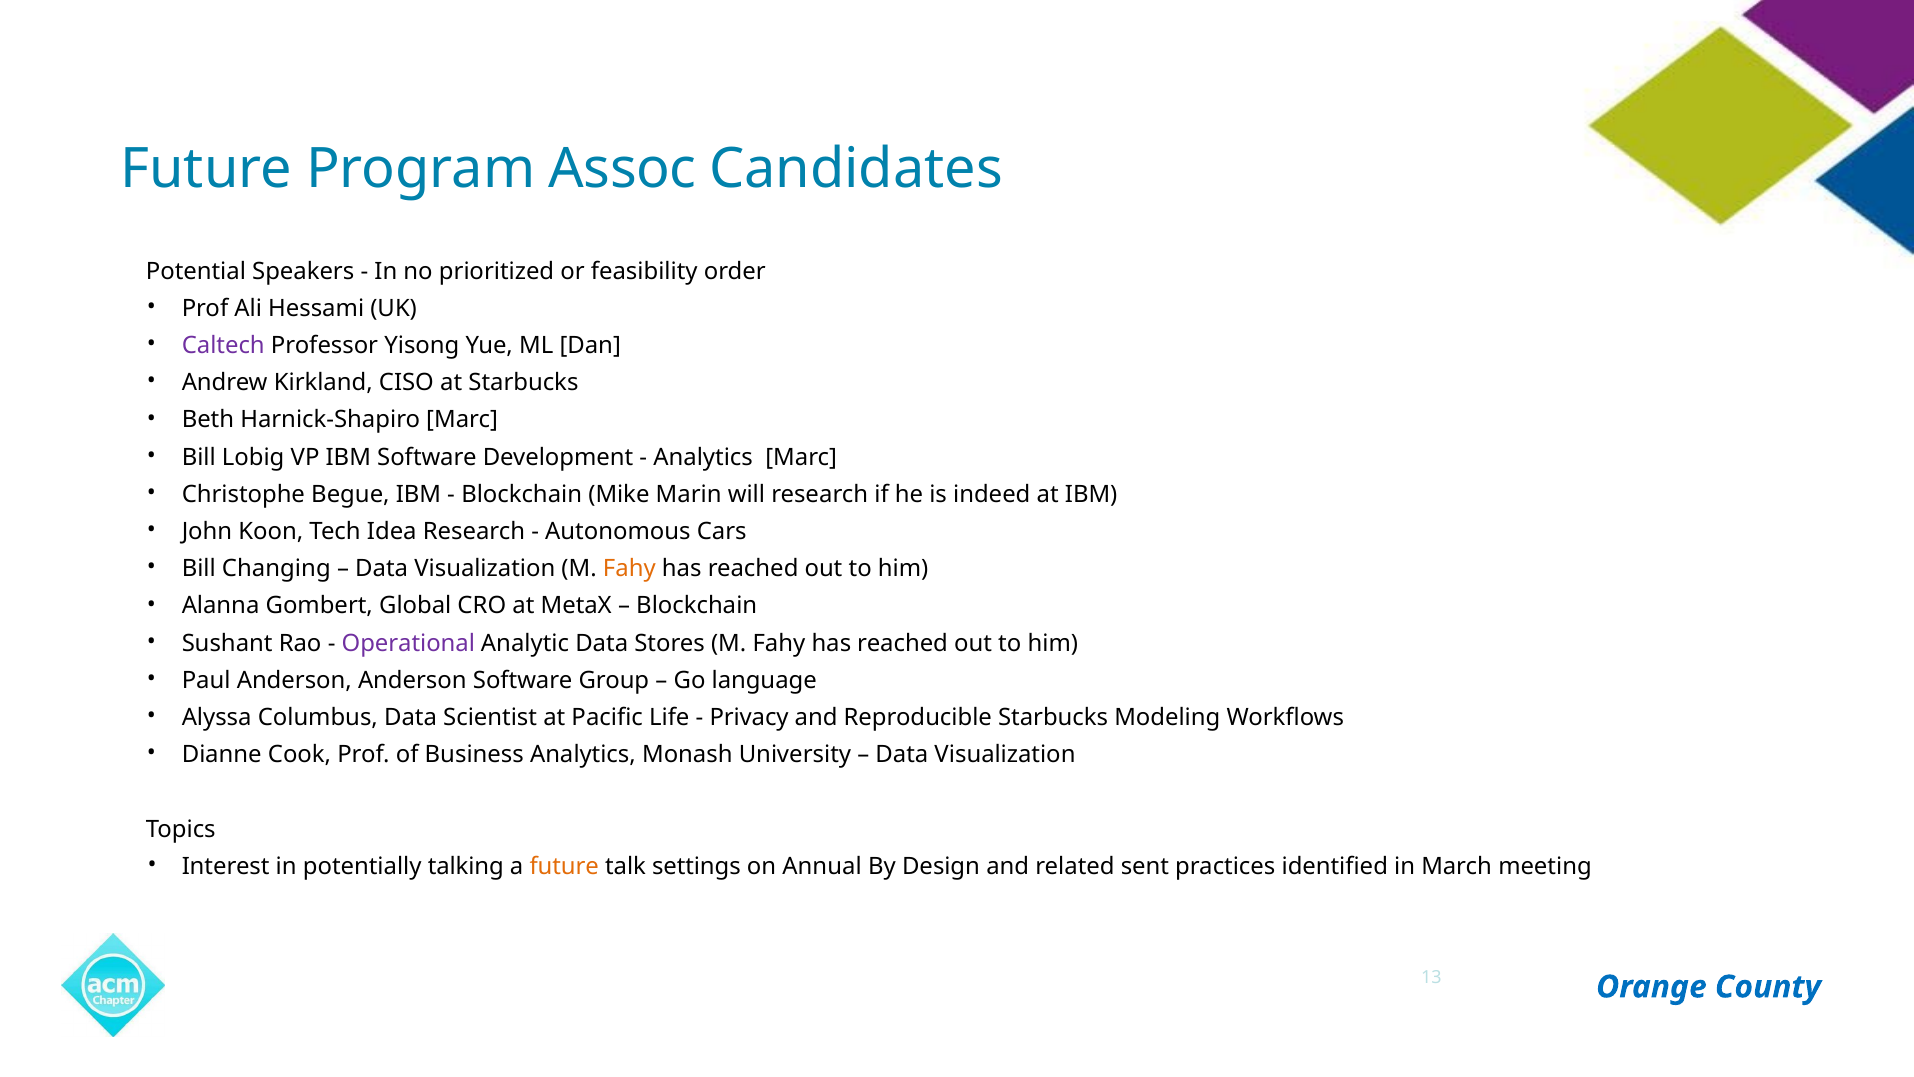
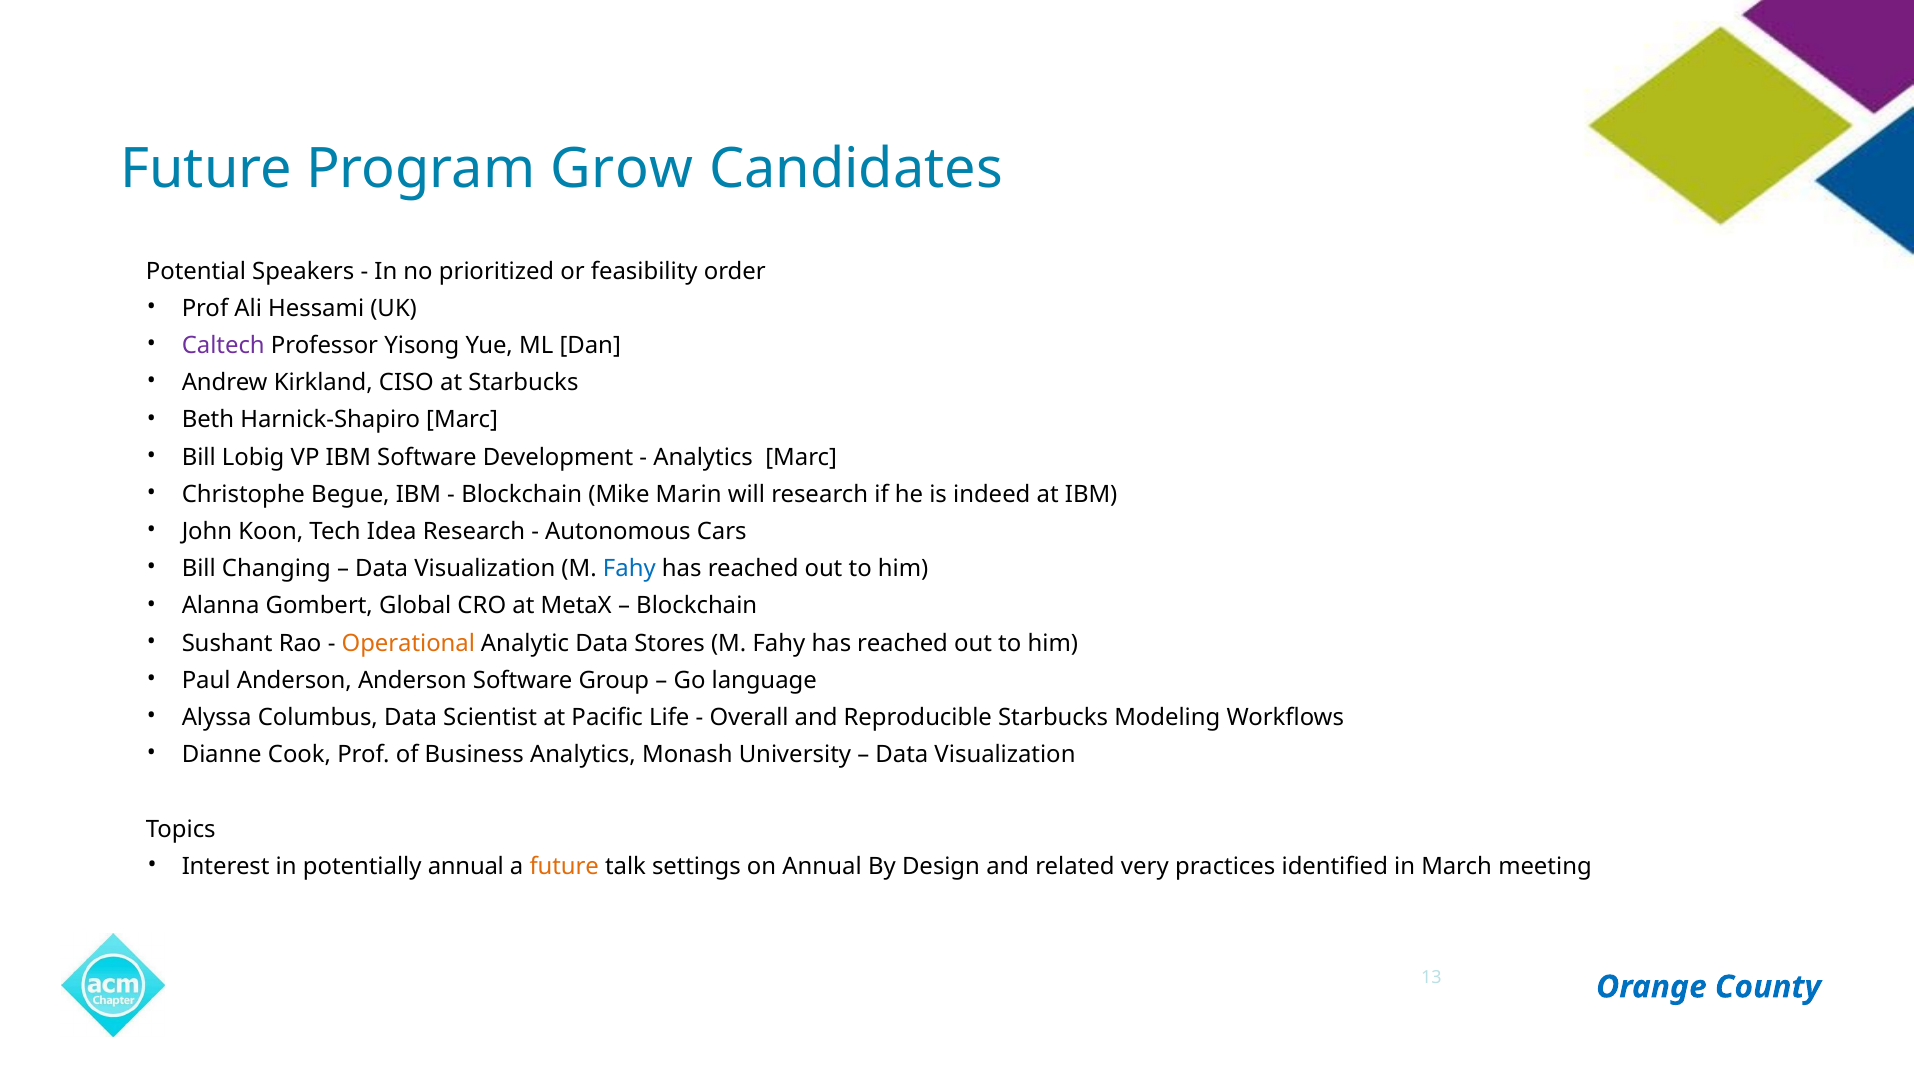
Assoc: Assoc -> Grow (622, 169)
Fahy colour: orange -> blue (629, 569)
Operational colour: purple -> orange (408, 643)
Privacy: Privacy -> Overall (749, 717)
potentially talking: talking -> annual (466, 866)
sent: sent -> very (1145, 866)
